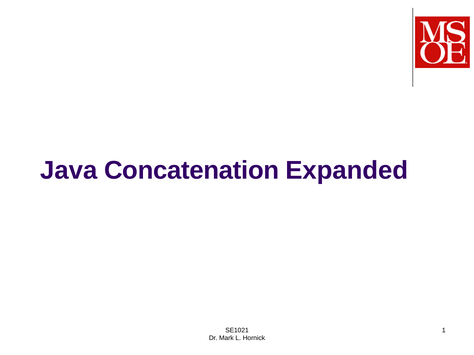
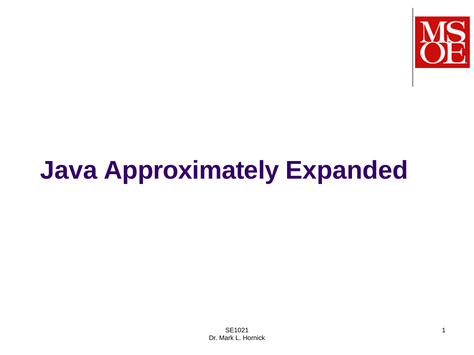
Concatenation: Concatenation -> Approximately (192, 171)
